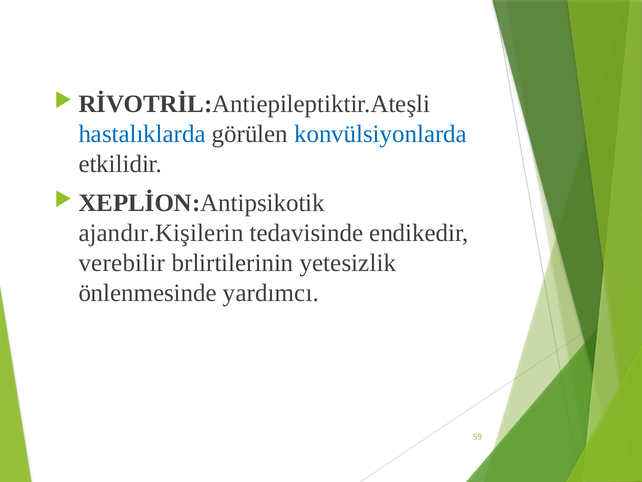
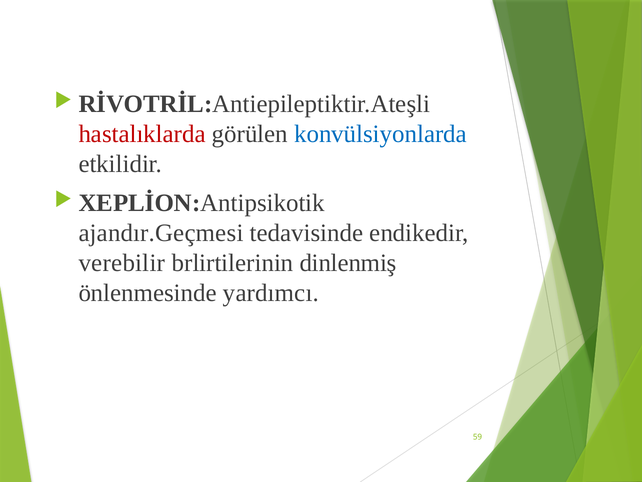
hastalıklarda colour: blue -> red (142, 134)
ajandır.Kişilerin: ajandır.Kişilerin -> ajandır.Geçmesi (161, 233)
yetesizlik: yetesizlik -> dinlenmiş (348, 263)
